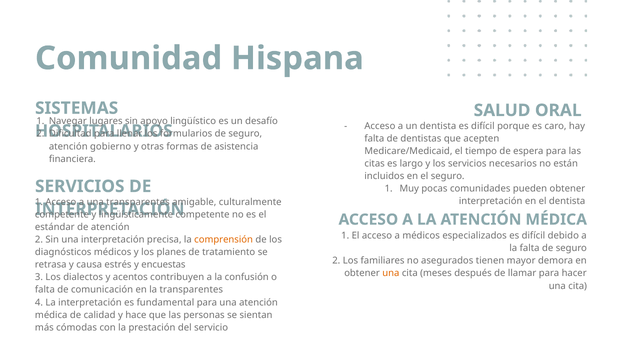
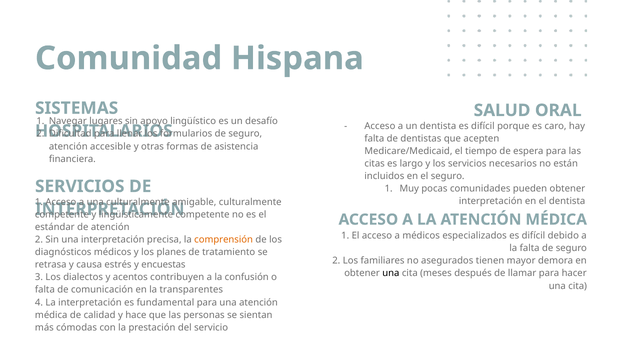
gobierno: gobierno -> accesible (111, 146)
una transparentes: transparentes -> culturalmente (138, 202)
una colour: orange -> black (391, 273)
